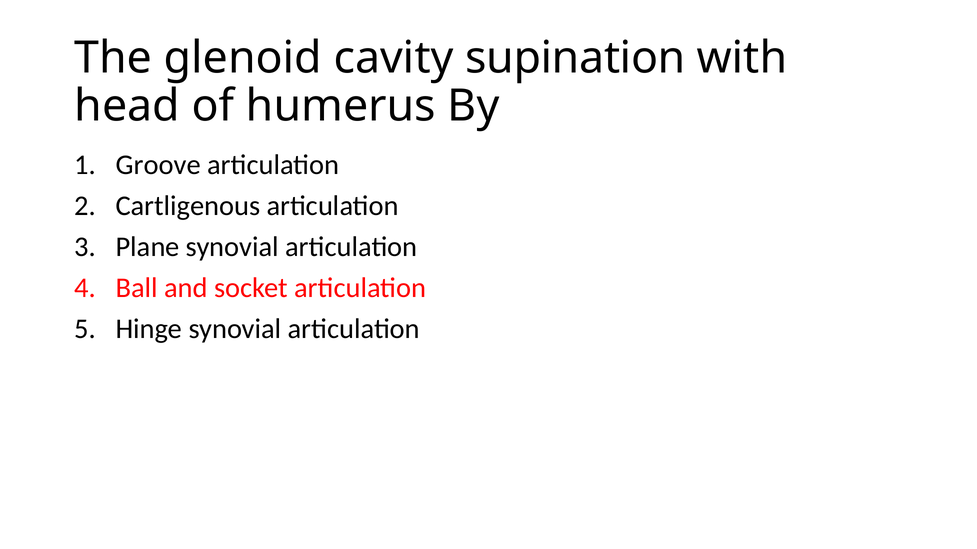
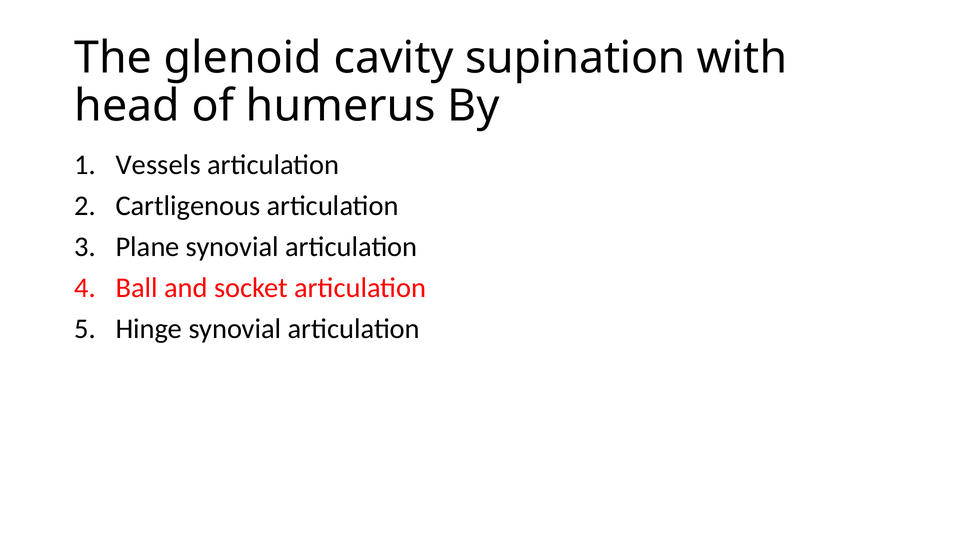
Groove: Groove -> Vessels (158, 165)
